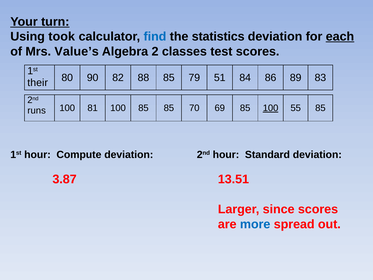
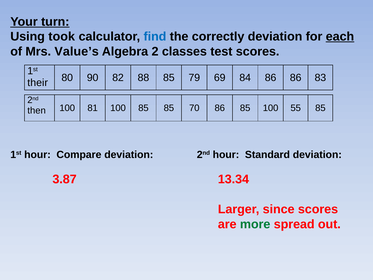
statistics: statistics -> correctly (218, 37)
51: 51 -> 69 (220, 78)
86 89: 89 -> 86 (296, 78)
runs: runs -> then (37, 110)
70 69: 69 -> 86 (220, 108)
100 underline: present -> none (271, 108)
Compute: Compute -> Compare (79, 155)
13.51: 13.51 -> 13.34 (233, 179)
more colour: blue -> green (255, 224)
